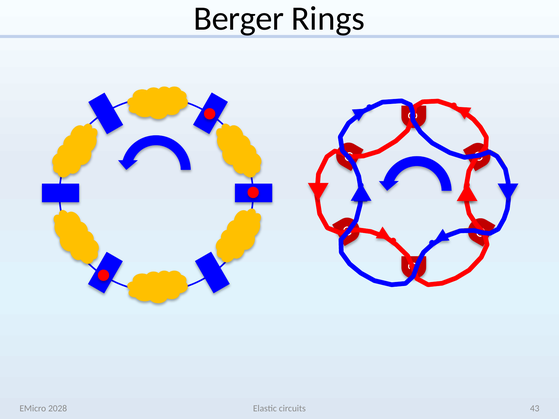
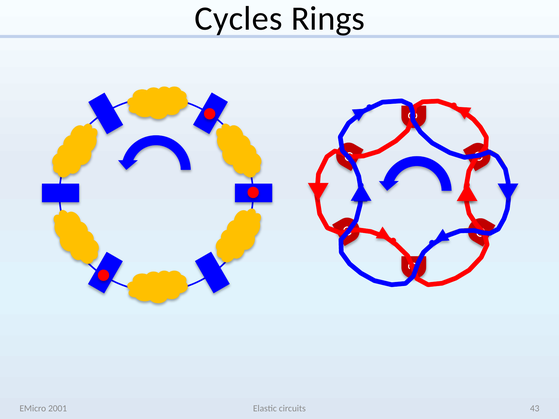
Berger: Berger -> Cycles (238, 19)
2028: 2028 -> 2001 (58, 409)
